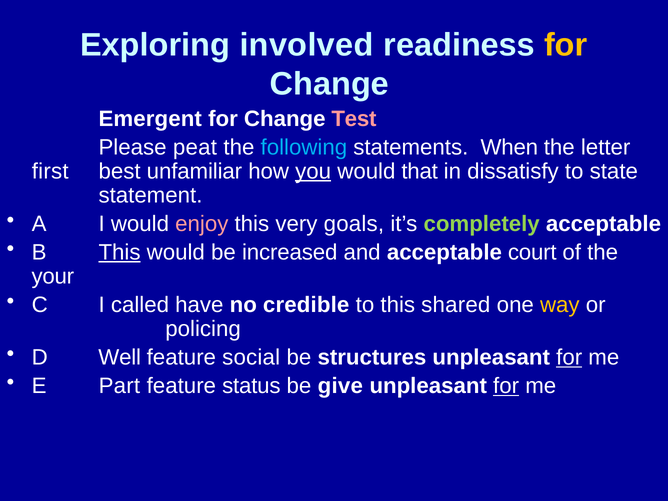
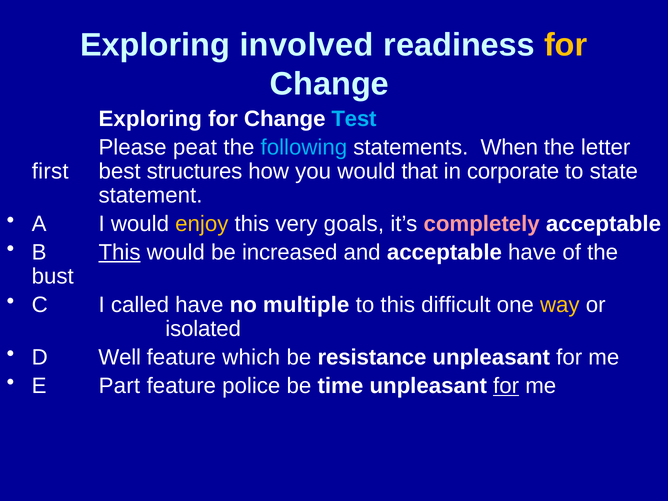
Emergent: Emergent -> Exploring (150, 119)
Test colour: pink -> light blue (354, 119)
unfamiliar: unfamiliar -> structures (195, 171)
you underline: present -> none (313, 171)
dissatisfy: dissatisfy -> corporate (513, 171)
enjoy colour: pink -> yellow (202, 224)
completely colour: light green -> pink (482, 224)
acceptable court: court -> have (532, 252)
your: your -> bust (53, 276)
credible: credible -> multiple (306, 305)
shared: shared -> difficult (456, 305)
policing: policing -> isolated (203, 329)
social: social -> which (251, 357)
structures: structures -> resistance (372, 357)
for underline: present -> none (569, 357)
status: status -> police (251, 386)
give: give -> time (340, 386)
